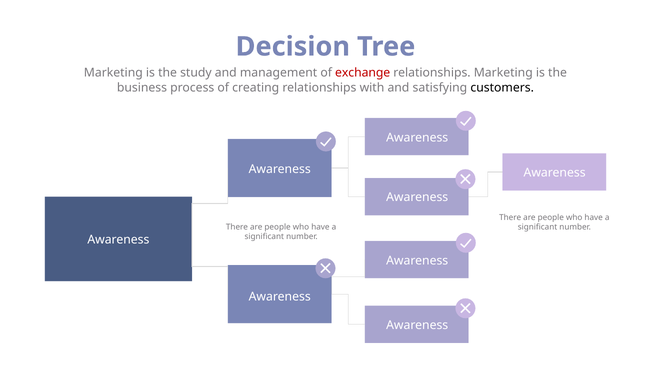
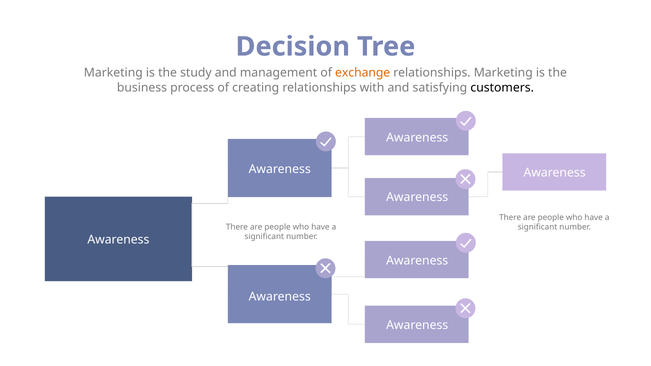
exchange colour: red -> orange (363, 73)
